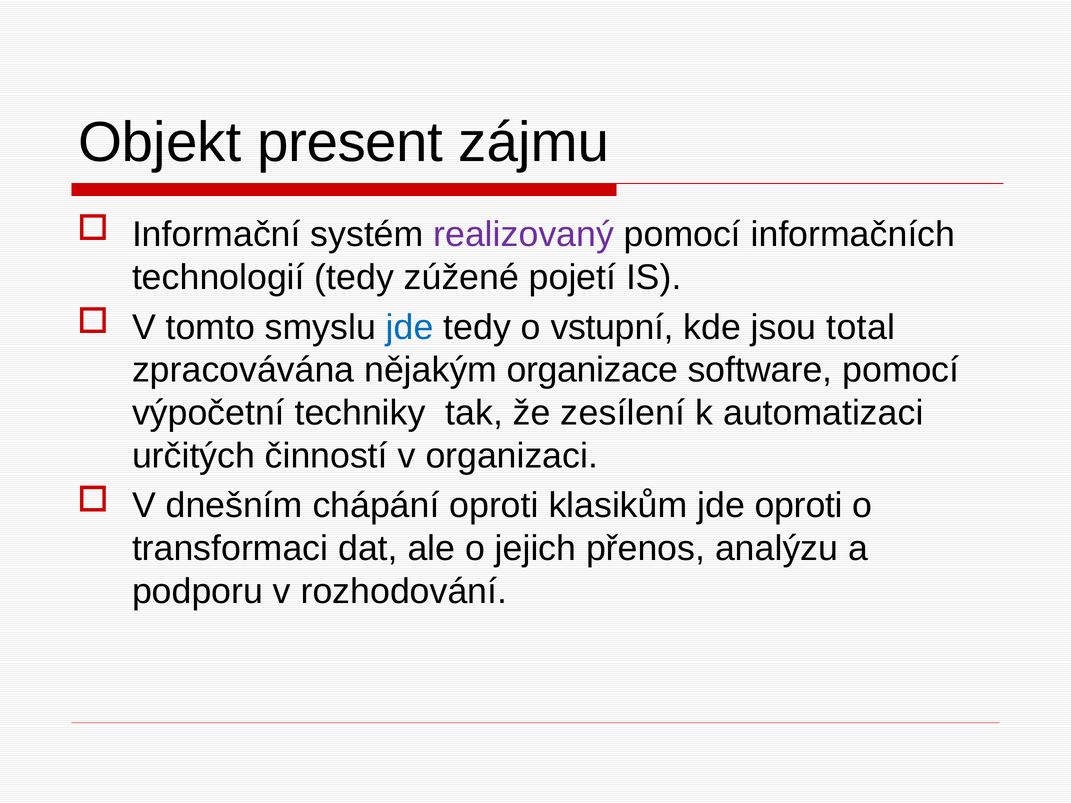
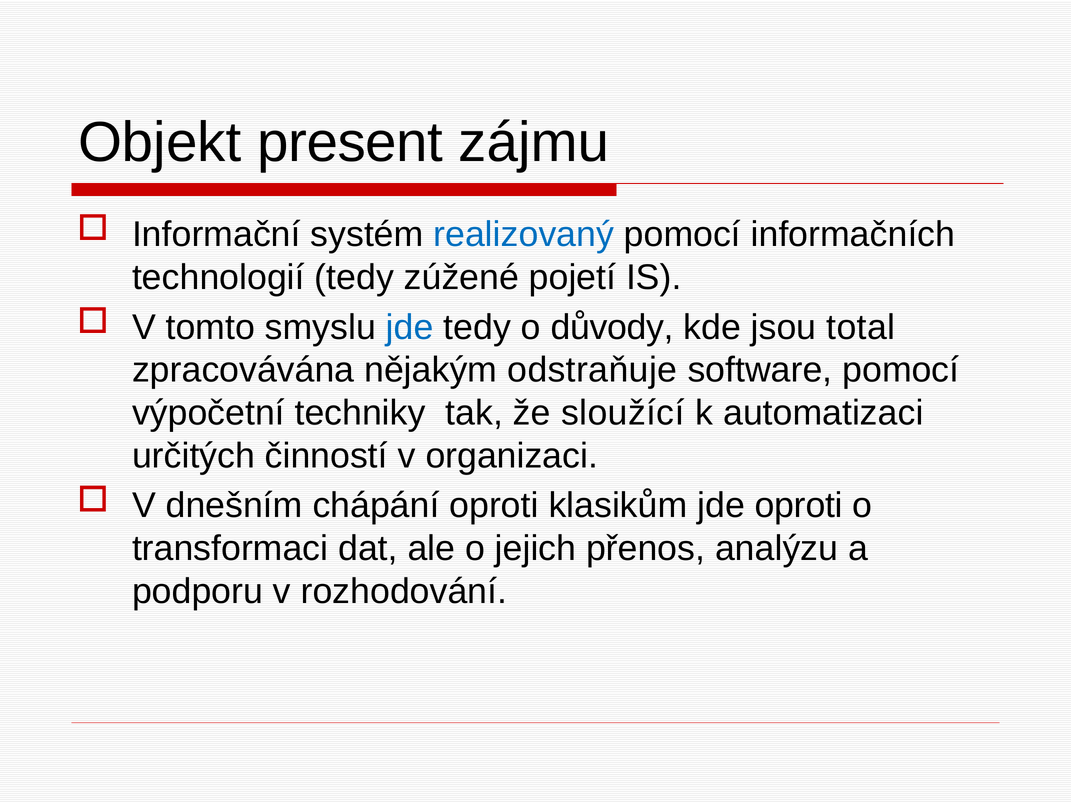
realizovaný colour: purple -> blue (524, 235)
vstupní: vstupní -> důvody (612, 327)
organizace: organizace -> odstraňuje (592, 370)
zesílení: zesílení -> sloužící (623, 413)
